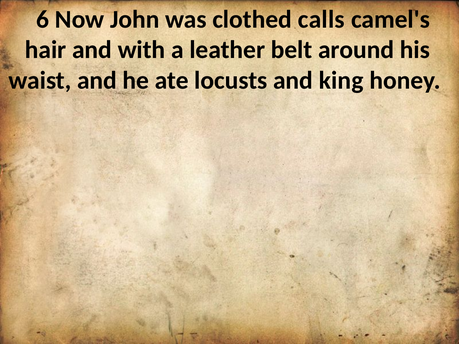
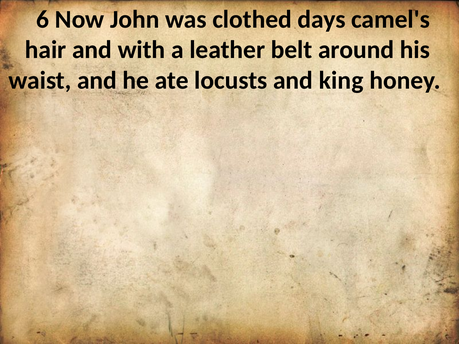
calls: calls -> days (322, 19)
